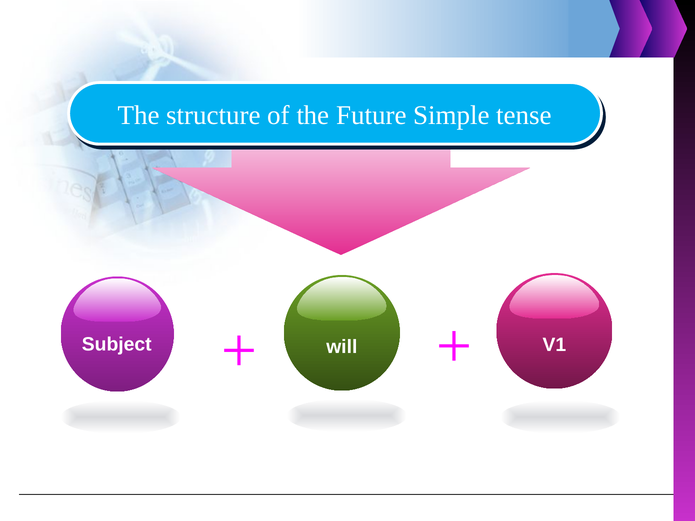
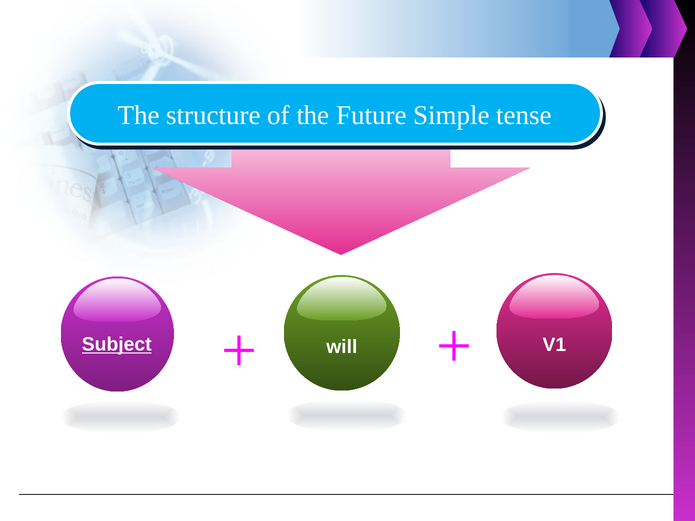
Subject underline: none -> present (117, 345)
